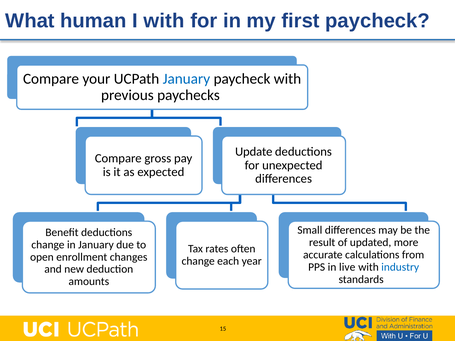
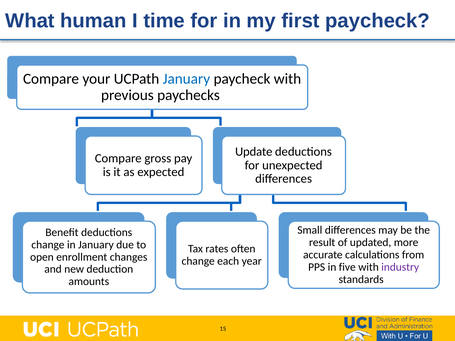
I with: with -> time (164, 21)
live: live -> five (347, 267)
industry colour: blue -> purple (400, 267)
